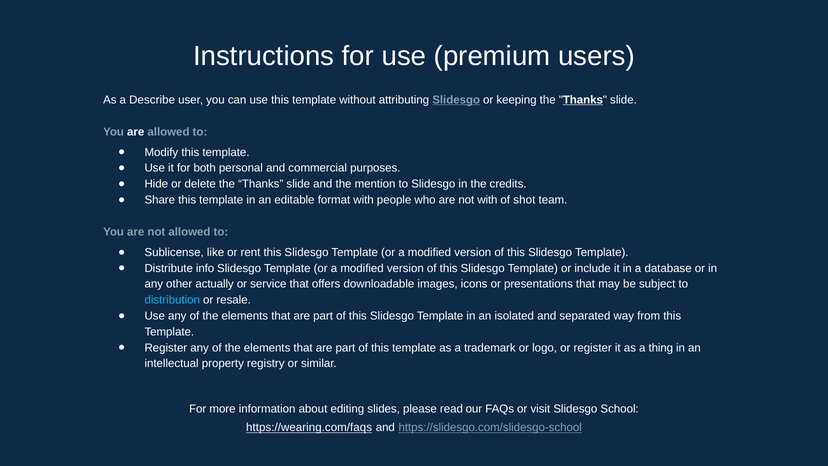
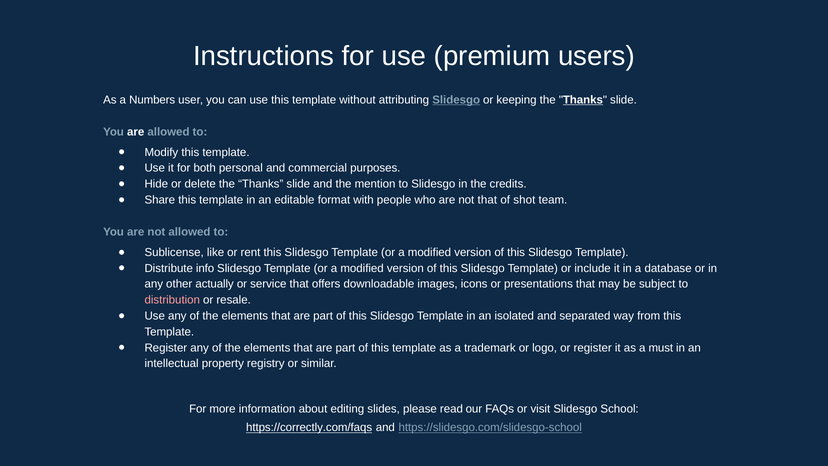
Describe: Describe -> Numbers (152, 100)
not with: with -> that (487, 200)
distribution colour: light blue -> pink (172, 300)
thing: thing -> must (661, 348)
https://wearing.com/faqs: https://wearing.com/faqs -> https://correctly.com/faqs (309, 427)
